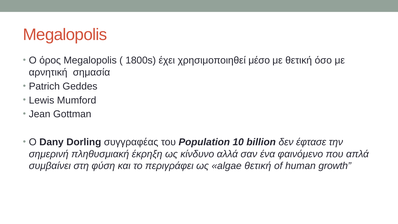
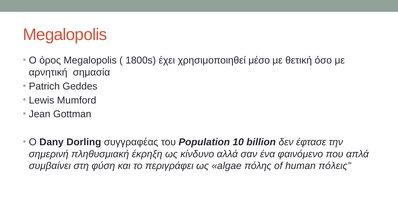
algae θετική: θετική -> πόλης (258, 166)
growth: growth -> πόλεις (335, 166)
